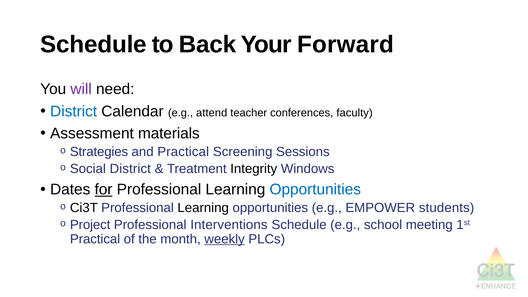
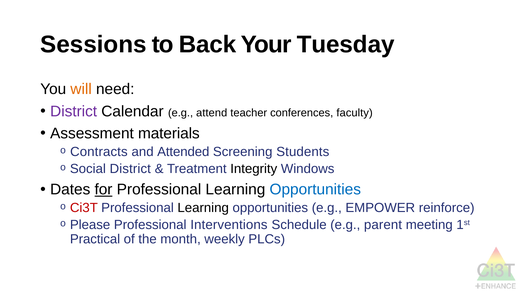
Schedule: Schedule -> Sessions (93, 44)
Forward: Forward -> Tuesday (346, 44)
will colour: purple -> orange (81, 89)
District colour: blue -> purple (74, 111)
Strategies: Strategies -> Contracts (99, 152)
and Practical: Practical -> Attended (183, 152)
Sessions: Sessions -> Students (303, 152)
Ci3T colour: black -> red (84, 208)
students: students -> reinforce (447, 208)
Project: Project -> Please (90, 225)
school: school -> parent (383, 225)
weekly underline: present -> none (225, 239)
